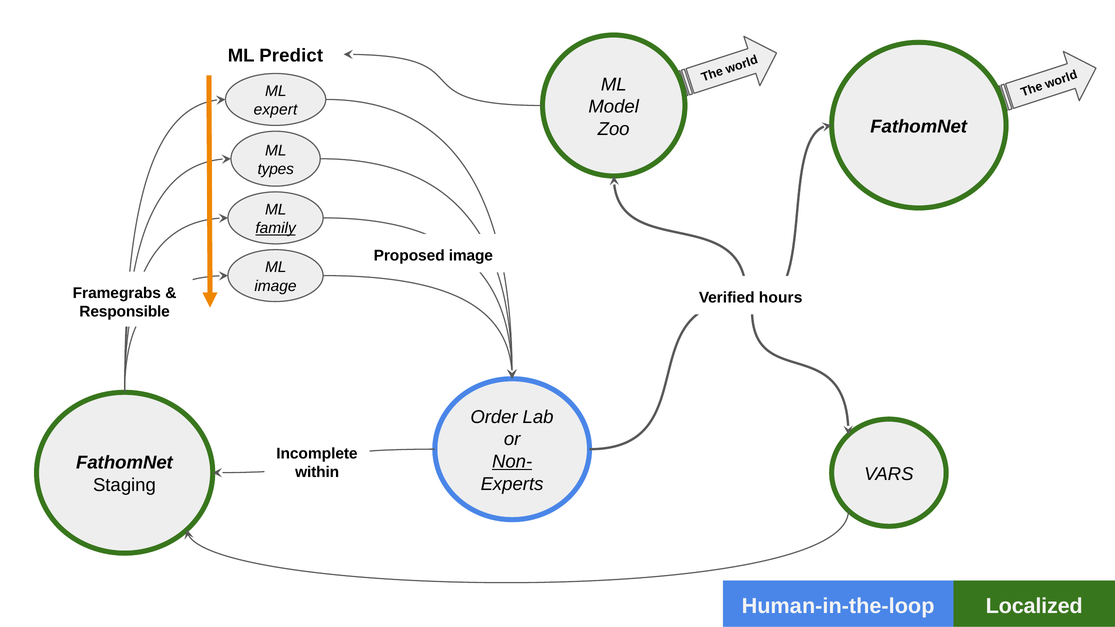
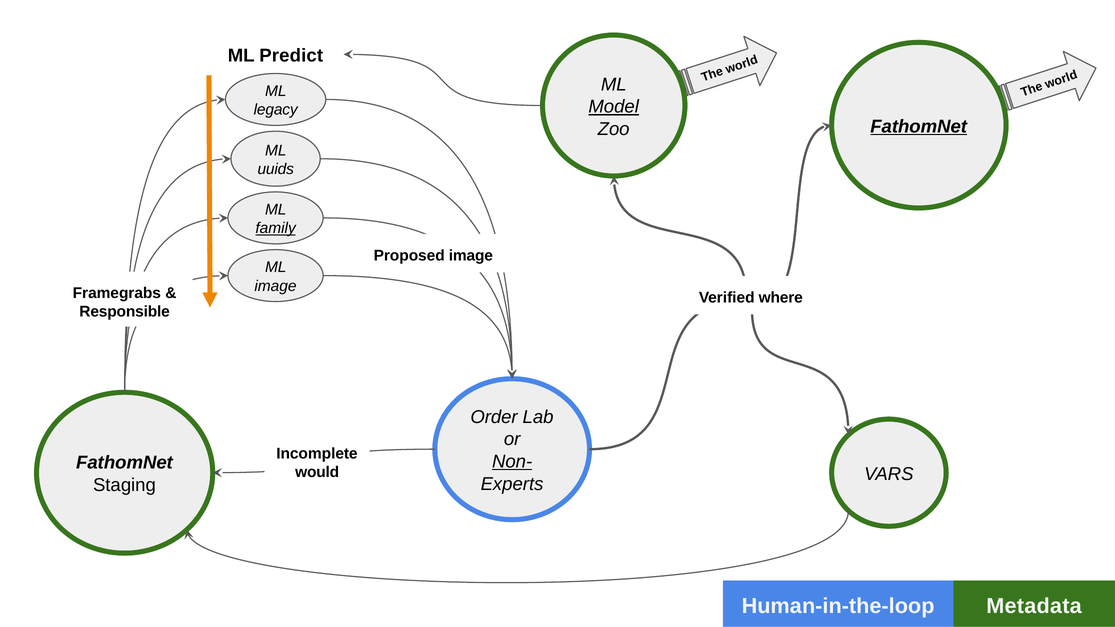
Model underline: none -> present (614, 107)
expert: expert -> legacy (276, 110)
FathomNet underline: none -> present (919, 126)
types: types -> uuids (276, 169)
hours: hours -> where (781, 298)
within: within -> would (317, 472)
Localized: Localized -> Metadata (1034, 606)
